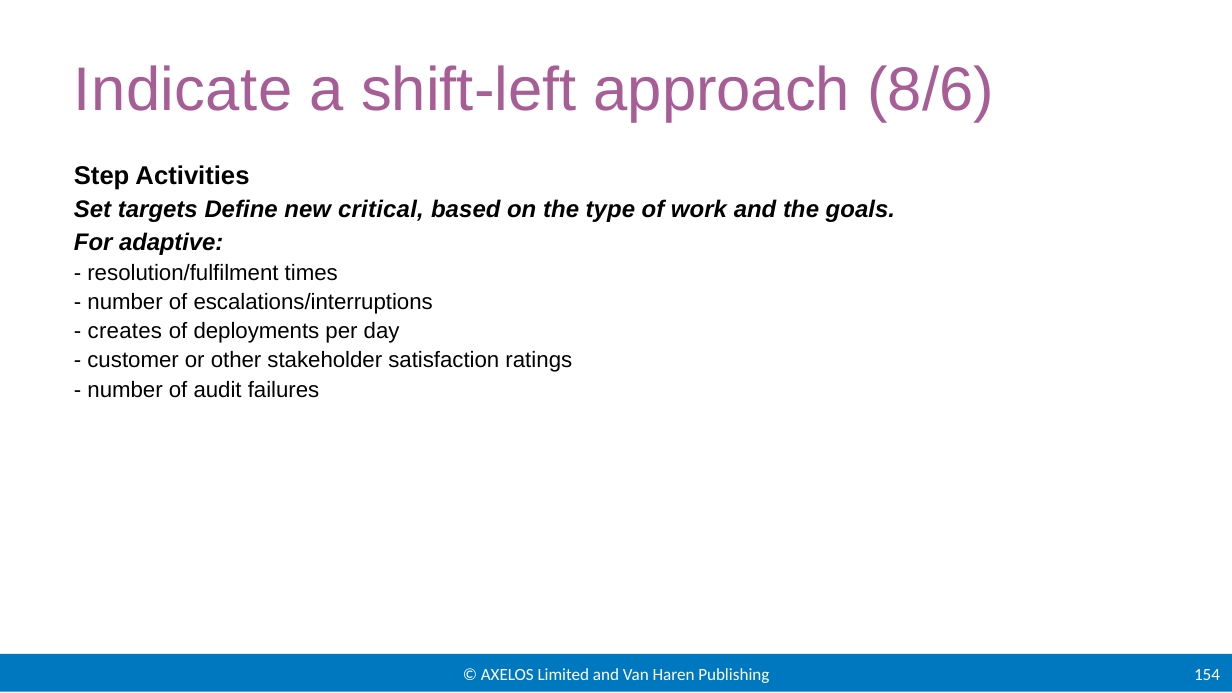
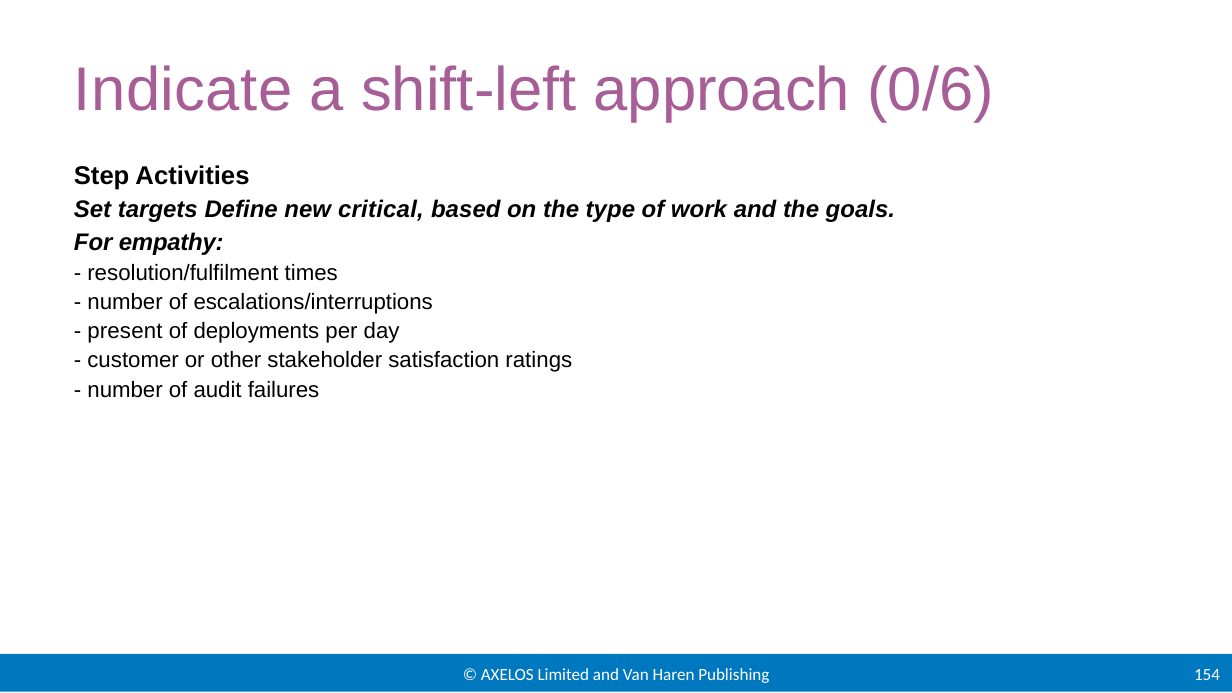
8/6: 8/6 -> 0/6 (931, 90)
adaptive: adaptive -> empathy (171, 243)
creates: creates -> present (125, 331)
